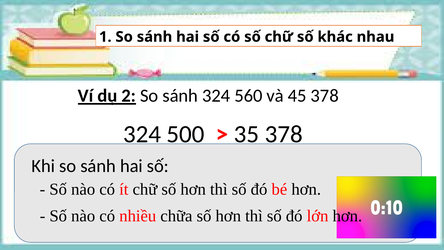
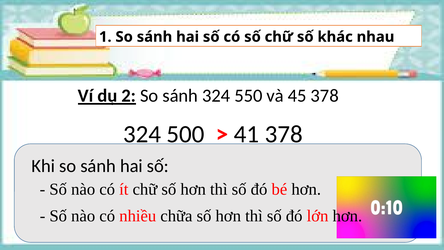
560: 560 -> 550 (248, 96)
35: 35 -> 41 (247, 134)
